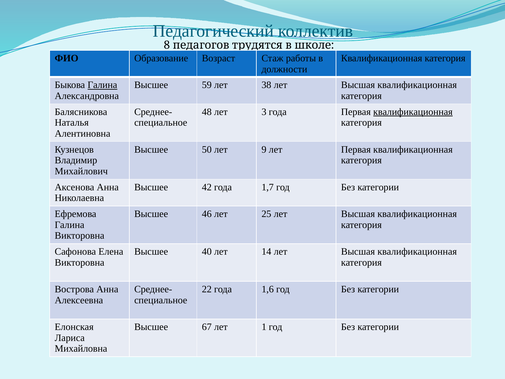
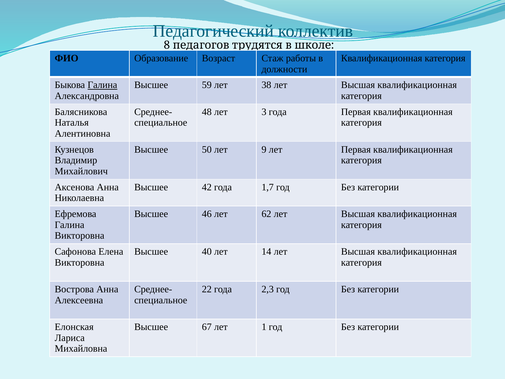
квалификационная underline: present -> none (413, 112)
25: 25 -> 62 (266, 214)
1,6: 1,6 -> 2,3 (268, 289)
